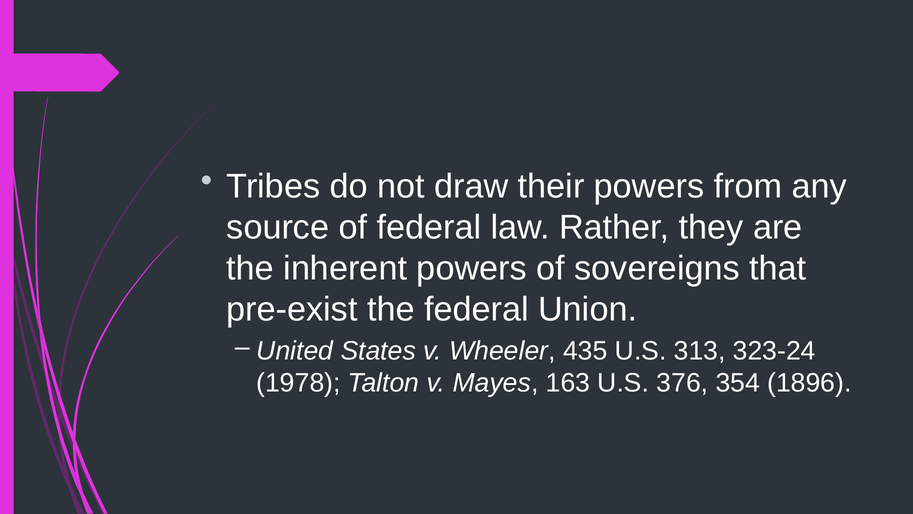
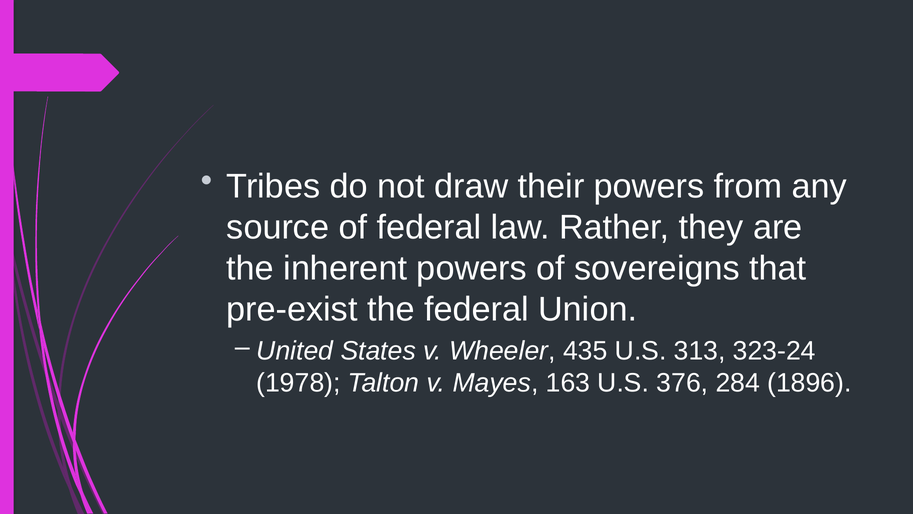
354: 354 -> 284 (738, 383)
